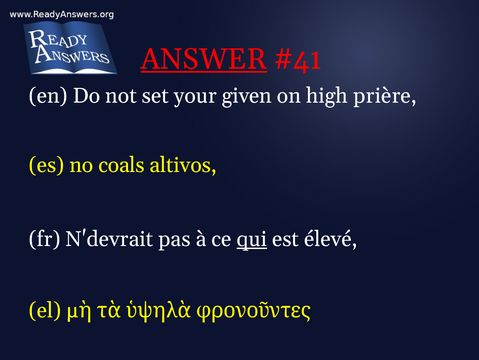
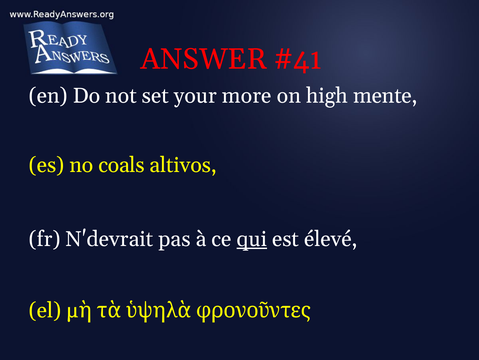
ANSWER underline: present -> none (204, 59)
given: given -> more (247, 95)
prière: prière -> mente (385, 95)
